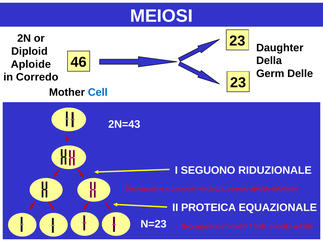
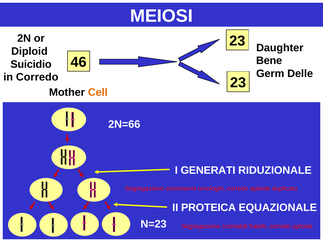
Della: Della -> Bene (269, 61)
Aploide: Aploide -> Suicidio (31, 64)
Cell colour: blue -> orange (98, 92)
2N=43: 2N=43 -> 2N=66 (124, 125)
SEGUONO: SEGUONO -> GENERATI (208, 171)
